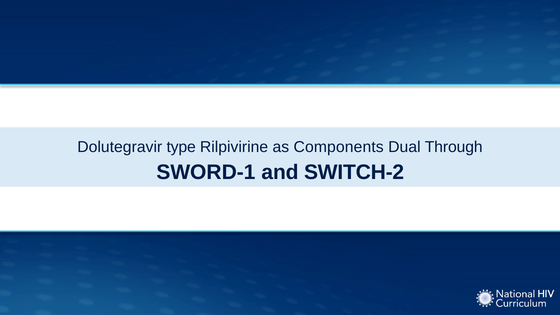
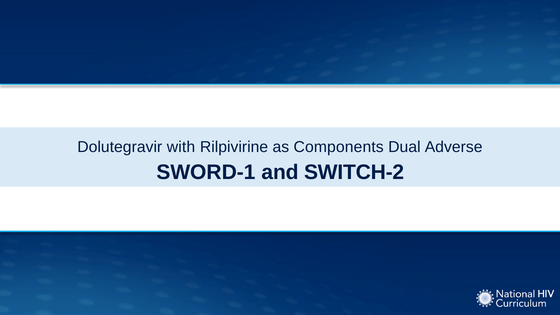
type: type -> with (181, 147)
Through: Through -> Adverse (454, 147)
